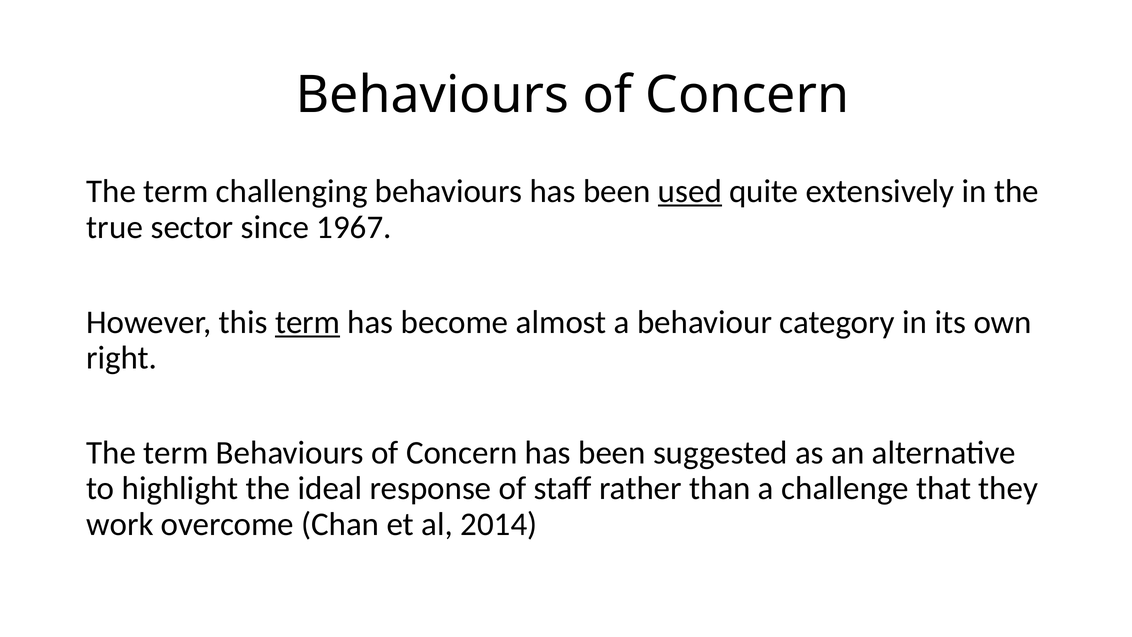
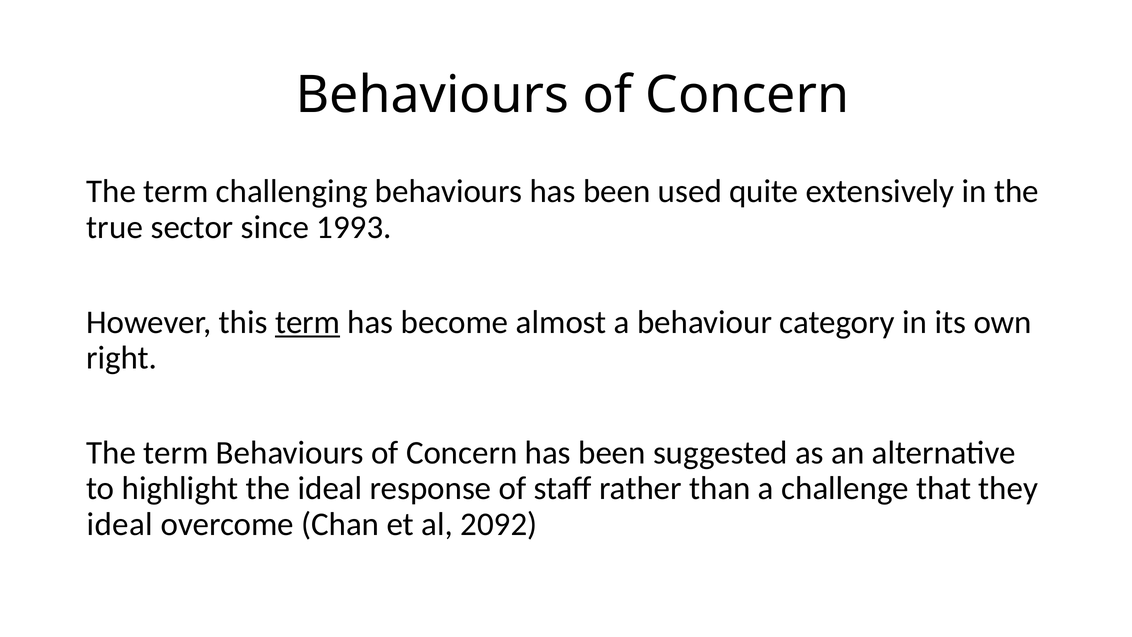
used underline: present -> none (690, 191)
1967: 1967 -> 1993 (354, 227)
work: work -> ideal (120, 524)
2014: 2014 -> 2092 (499, 524)
